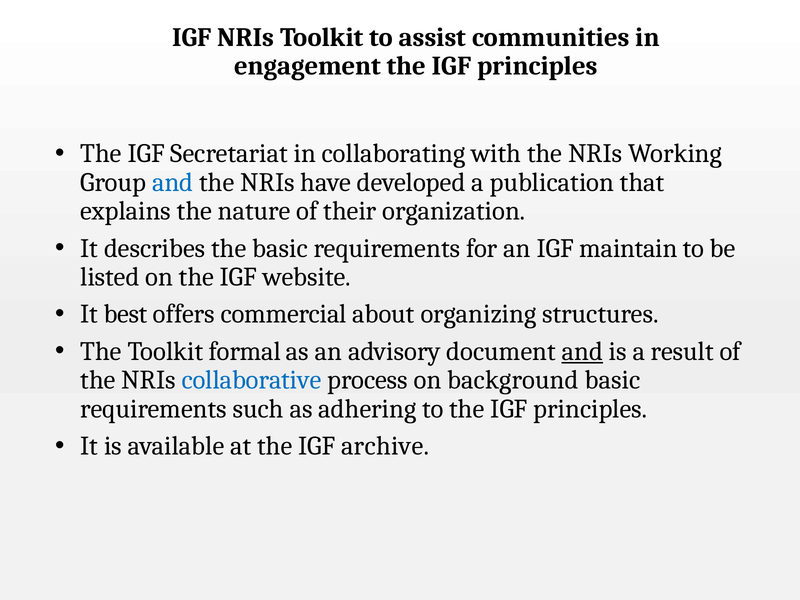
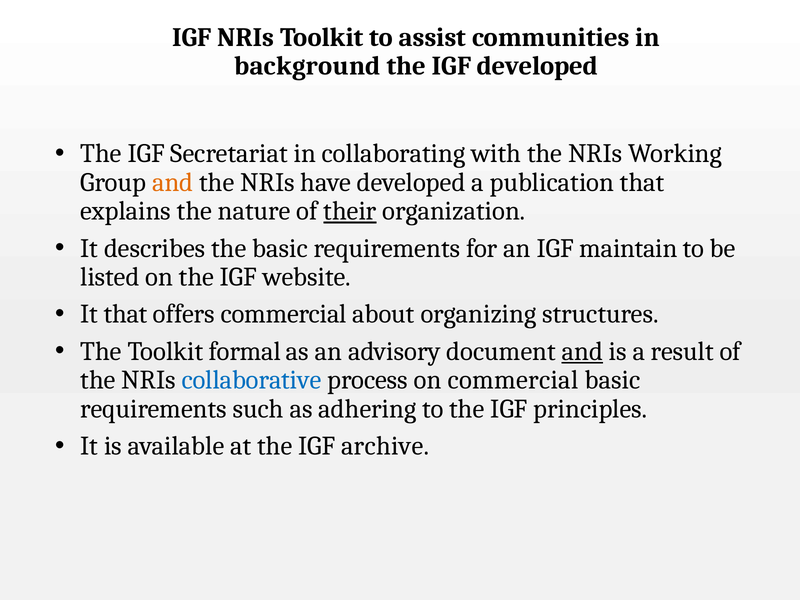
engagement: engagement -> background (308, 66)
principles: principles -> developed (537, 66)
and colour: blue -> orange (173, 182)
their underline: none -> present (350, 211)
It best: best -> that (126, 314)
on background: background -> commercial (513, 380)
